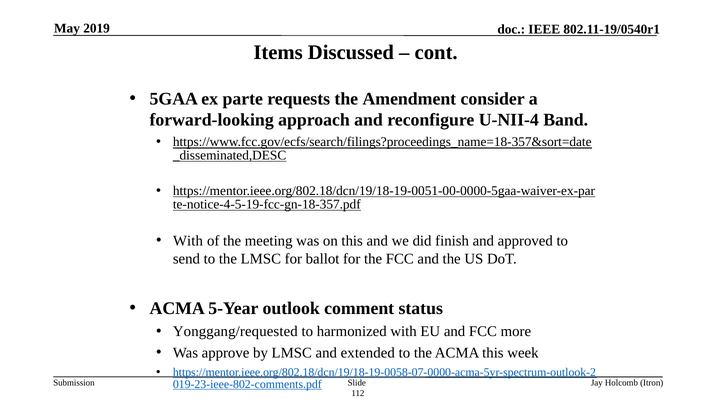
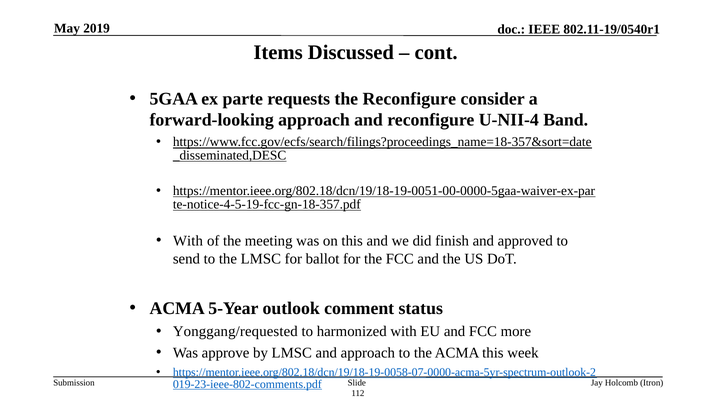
the Amendment: Amendment -> Reconfigure (409, 99)
and extended: extended -> approach (368, 353)
